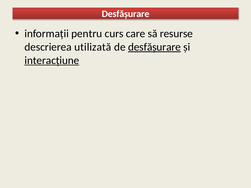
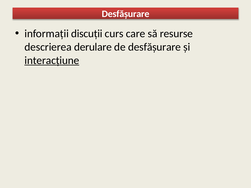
pentru: pentru -> discuții (87, 34)
utilizată: utilizată -> derulare (93, 47)
desfășurare underline: present -> none (154, 47)
